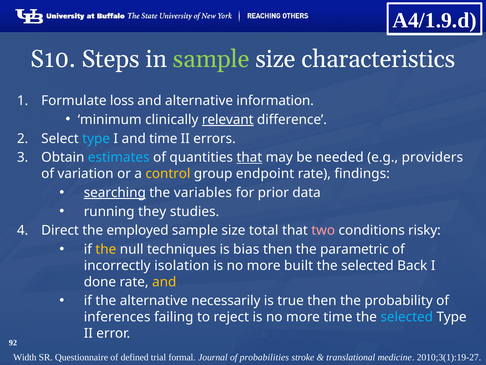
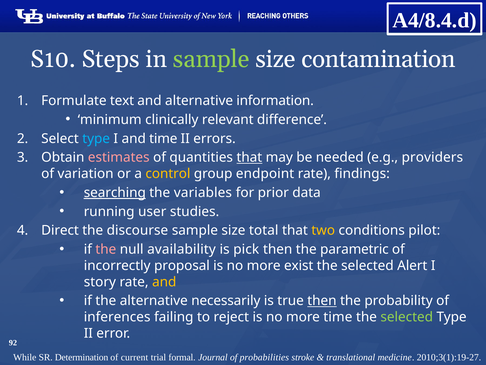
A4/1.9.d: A4/1.9.d -> A4/8.4.d (435, 20)
characteristics: characteristics -> contamination (378, 59)
loss: loss -> text (122, 101)
relevant underline: present -> none (228, 119)
estimates colour: light blue -> pink (119, 157)
they: they -> user (152, 211)
employed: employed -> discourse (137, 230)
two colour: pink -> yellow (323, 230)
risky: risky -> pilot (424, 230)
the colour: yellow -> pink (106, 249)
techniques: techniques -> availability (181, 249)
bias: bias -> pick (246, 249)
isolation: isolation -> proposal (182, 265)
built: built -> exist (299, 265)
Back: Back -> Alert (412, 265)
done: done -> story (100, 281)
then underline: none -> present (322, 300)
selected colour: light blue -> light green (407, 317)
Width: Width -> While (25, 357)
Questionnaire: Questionnaire -> Determination (82, 357)
defined: defined -> current (135, 357)
